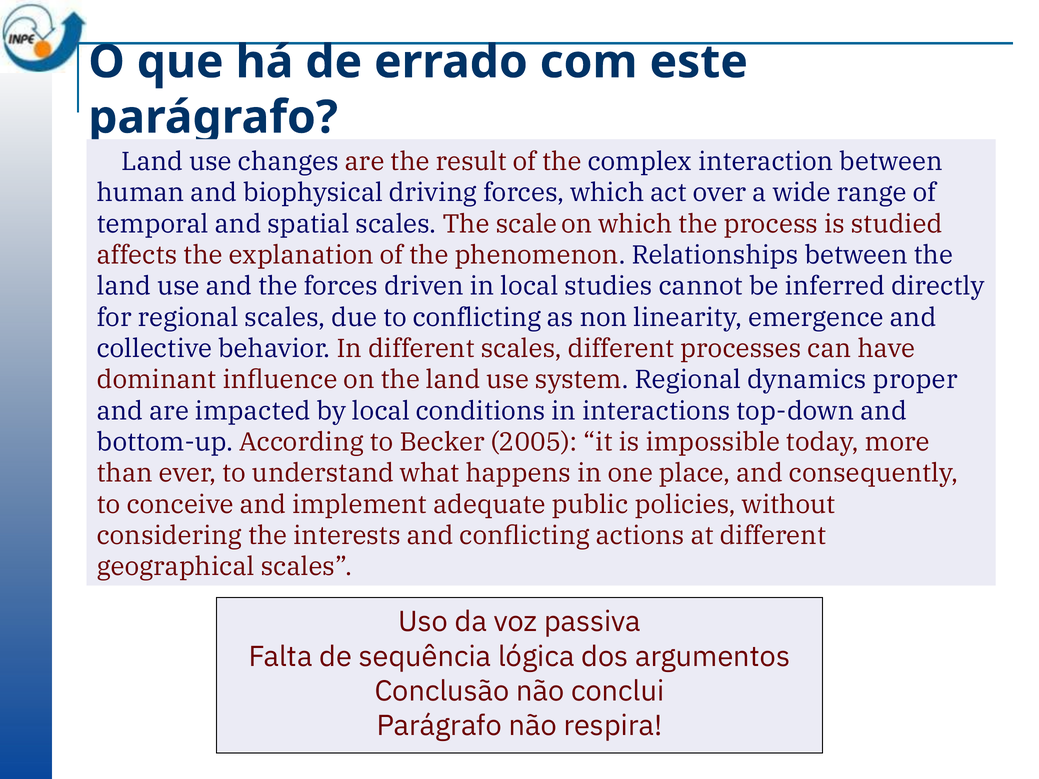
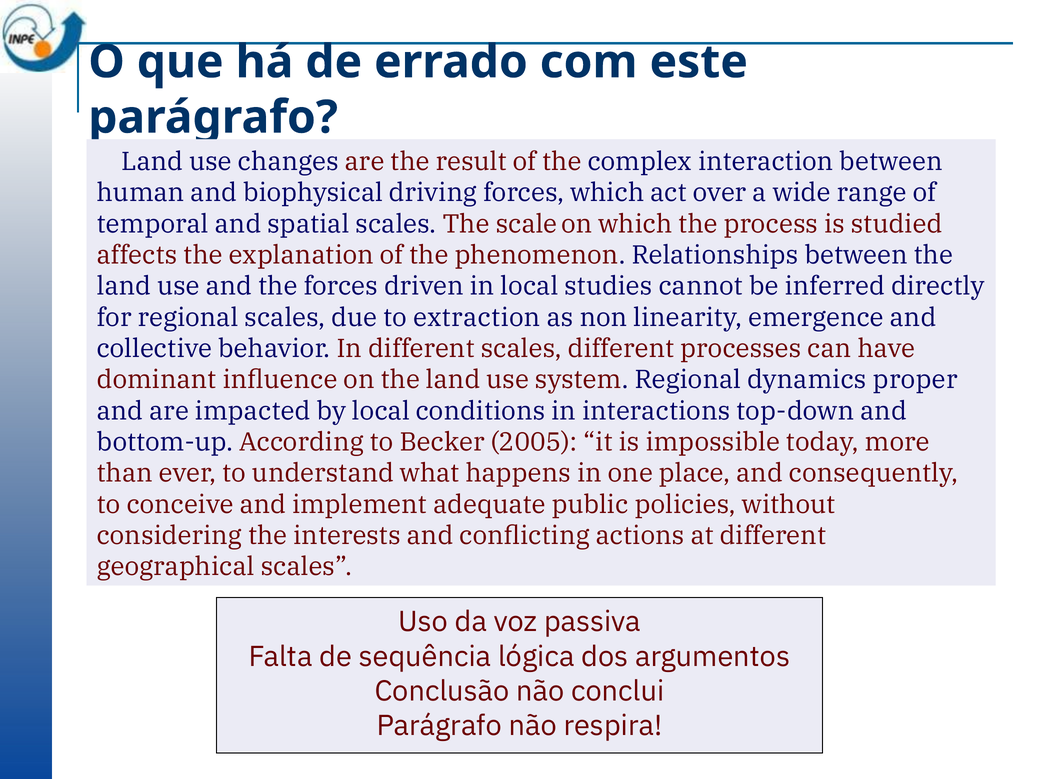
to conflicting: conflicting -> extraction (477, 318)
